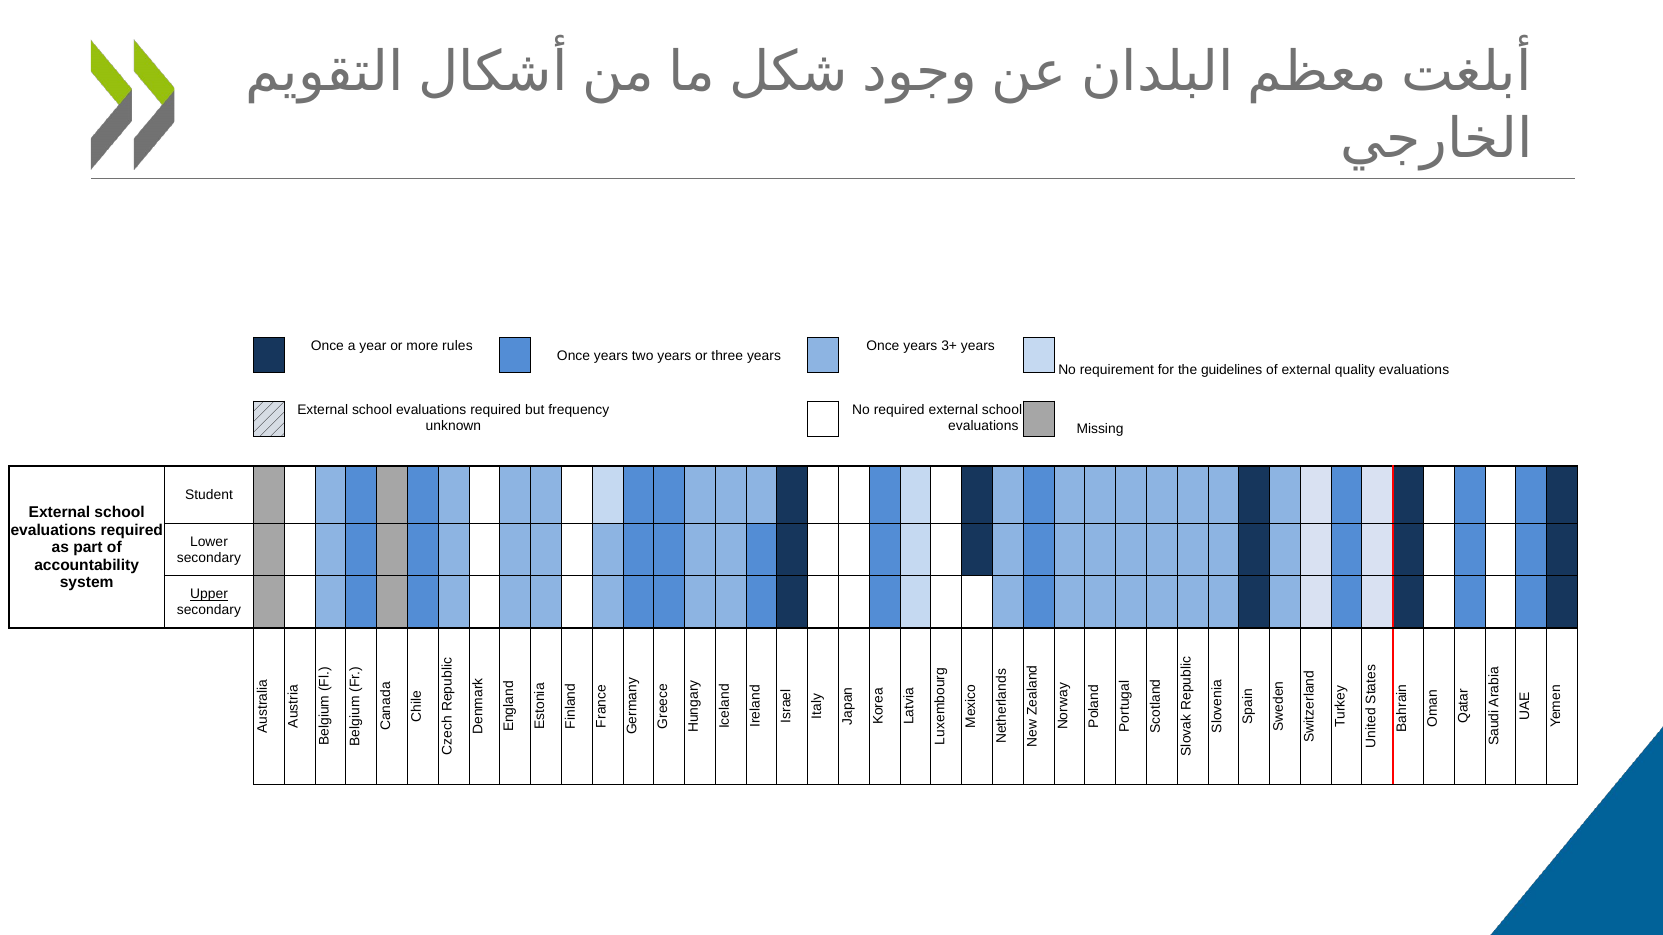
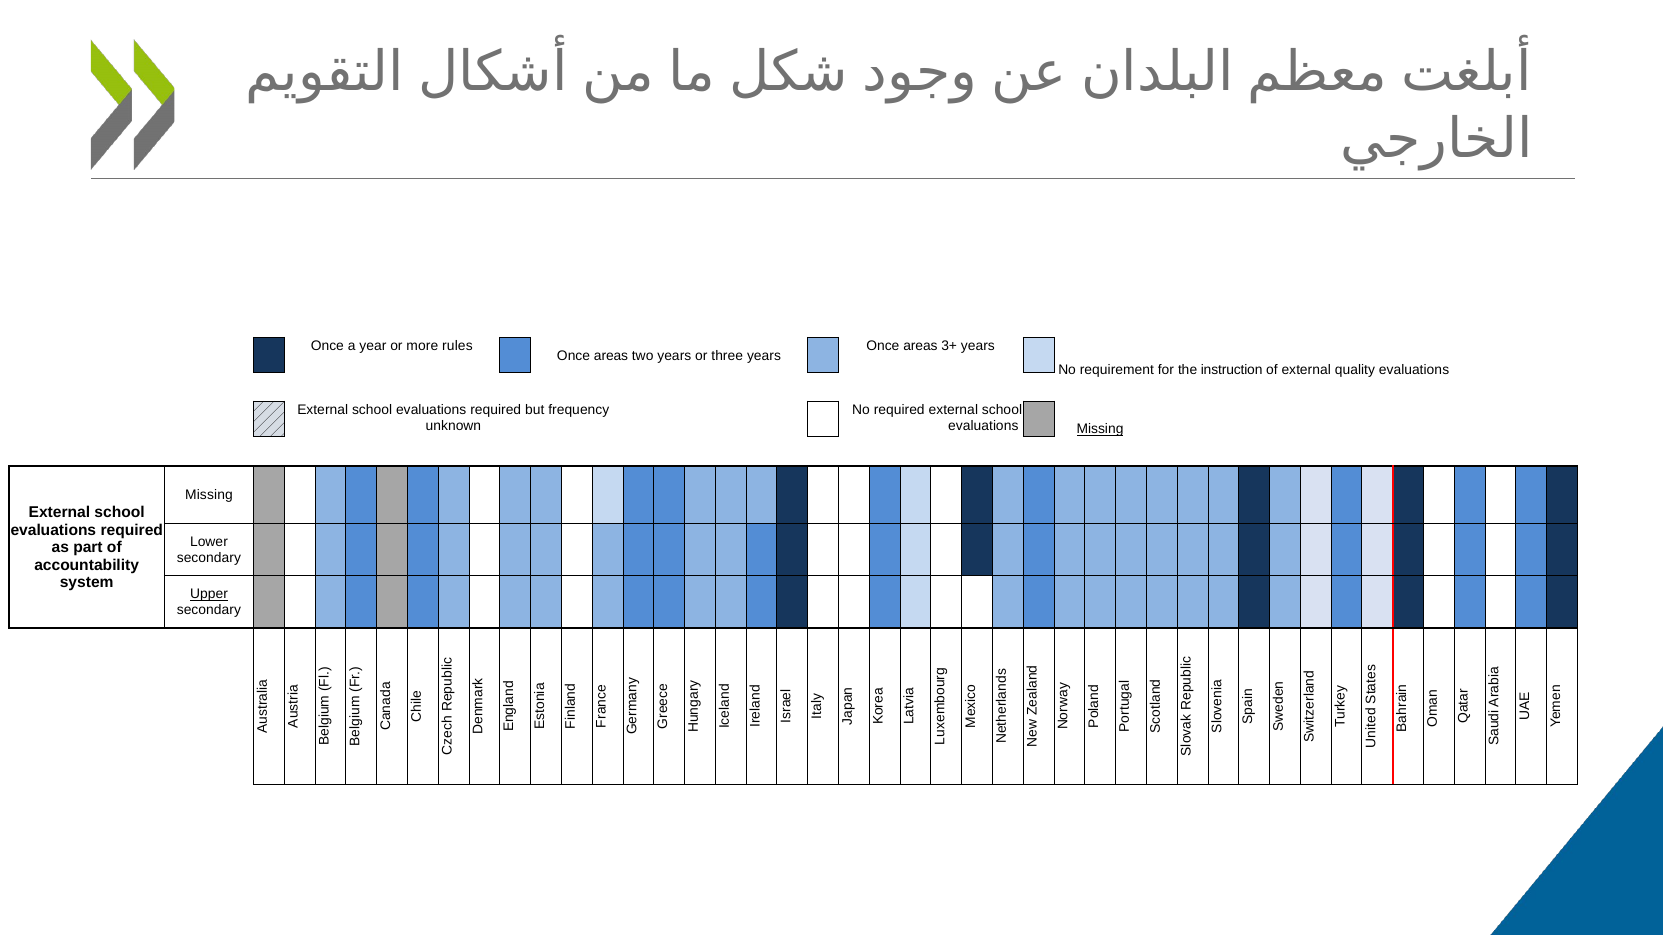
years: years -> areas (920, 346)
years: years -> areas (611, 356)
guidelines: guidelines -> instruction (1232, 370)
Missing underline: none -> present (1100, 429)
Student: Student -> Missing (209, 495)
